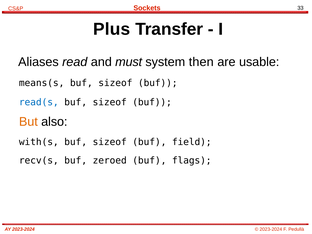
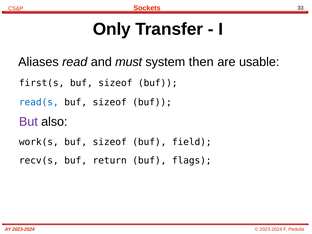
Plus: Plus -> Only (112, 29)
means(s: means(s -> first(s (42, 83)
But colour: orange -> purple (28, 122)
with(s: with(s -> work(s (39, 142)
zeroed: zeroed -> return (110, 160)
